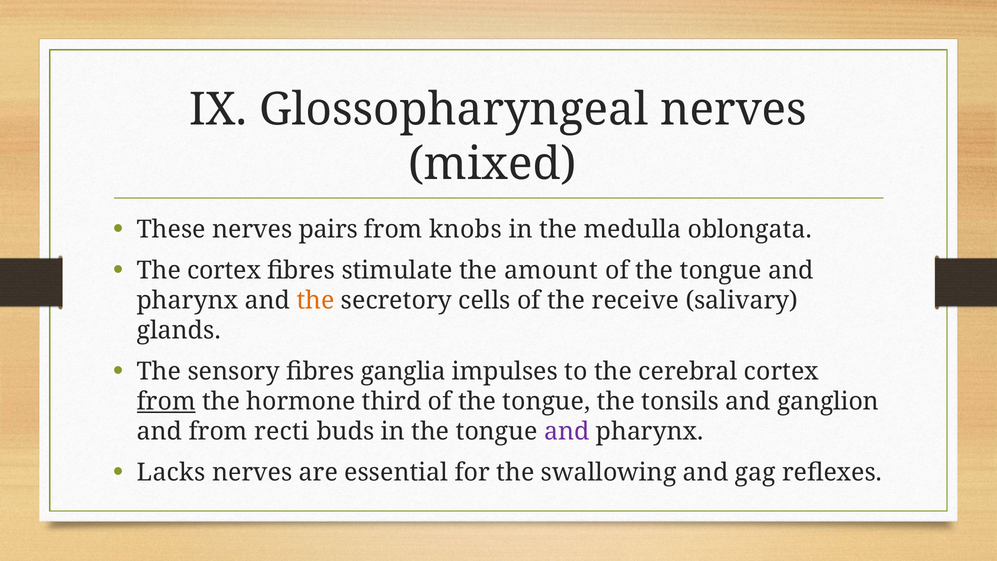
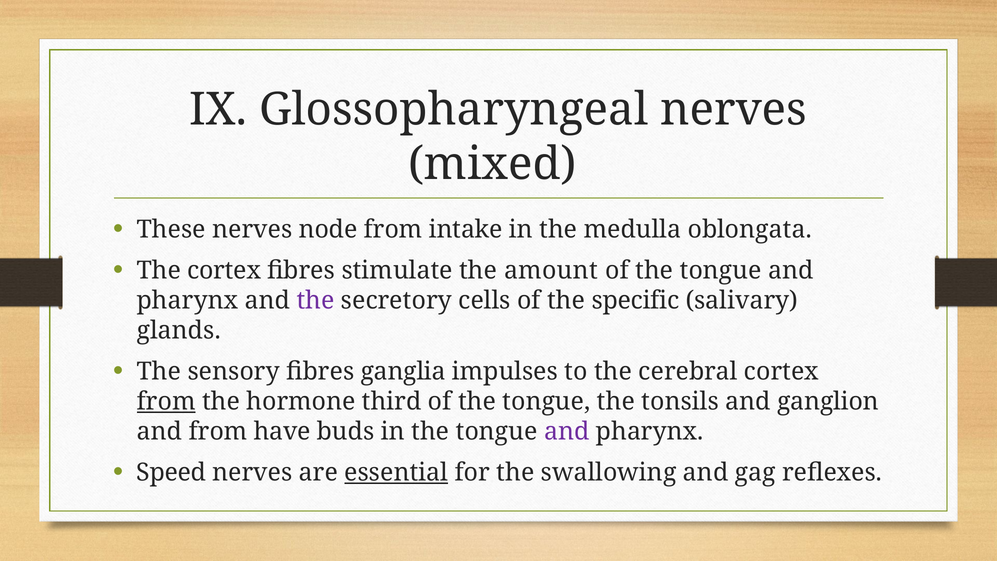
pairs: pairs -> node (328, 230)
knobs: knobs -> intake (466, 230)
the colour: orange -> purple (315, 301)
receive: receive -> specific (635, 301)
recti: recti -> have (282, 431)
Lacks: Lacks -> Speed (171, 473)
essential underline: none -> present (396, 473)
